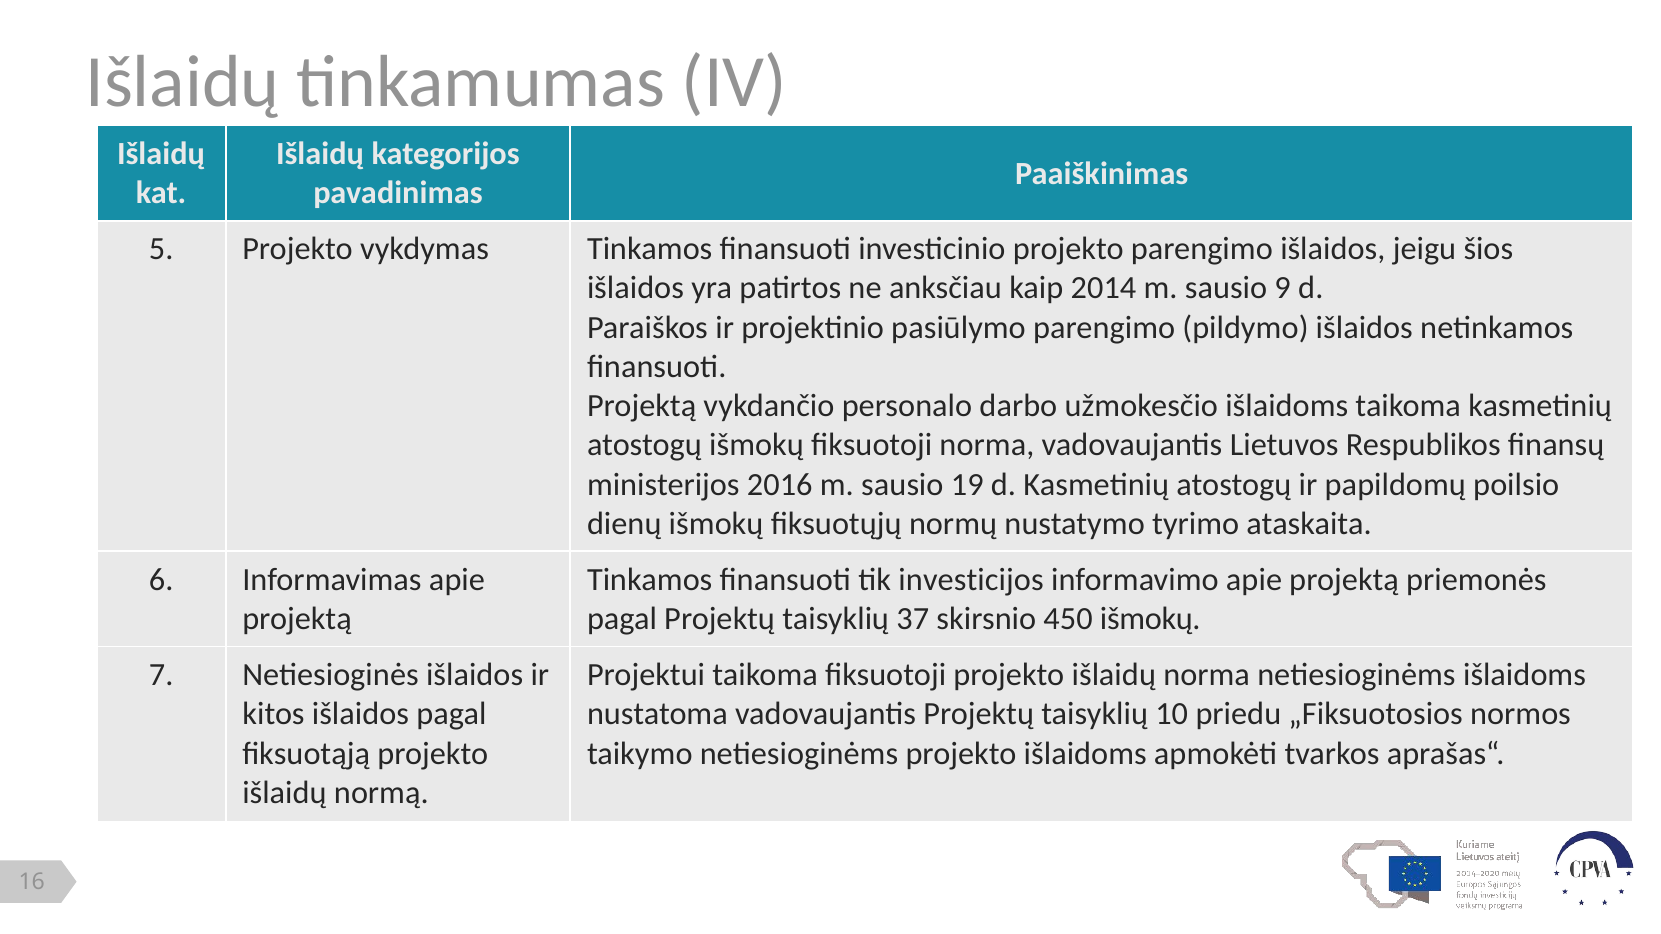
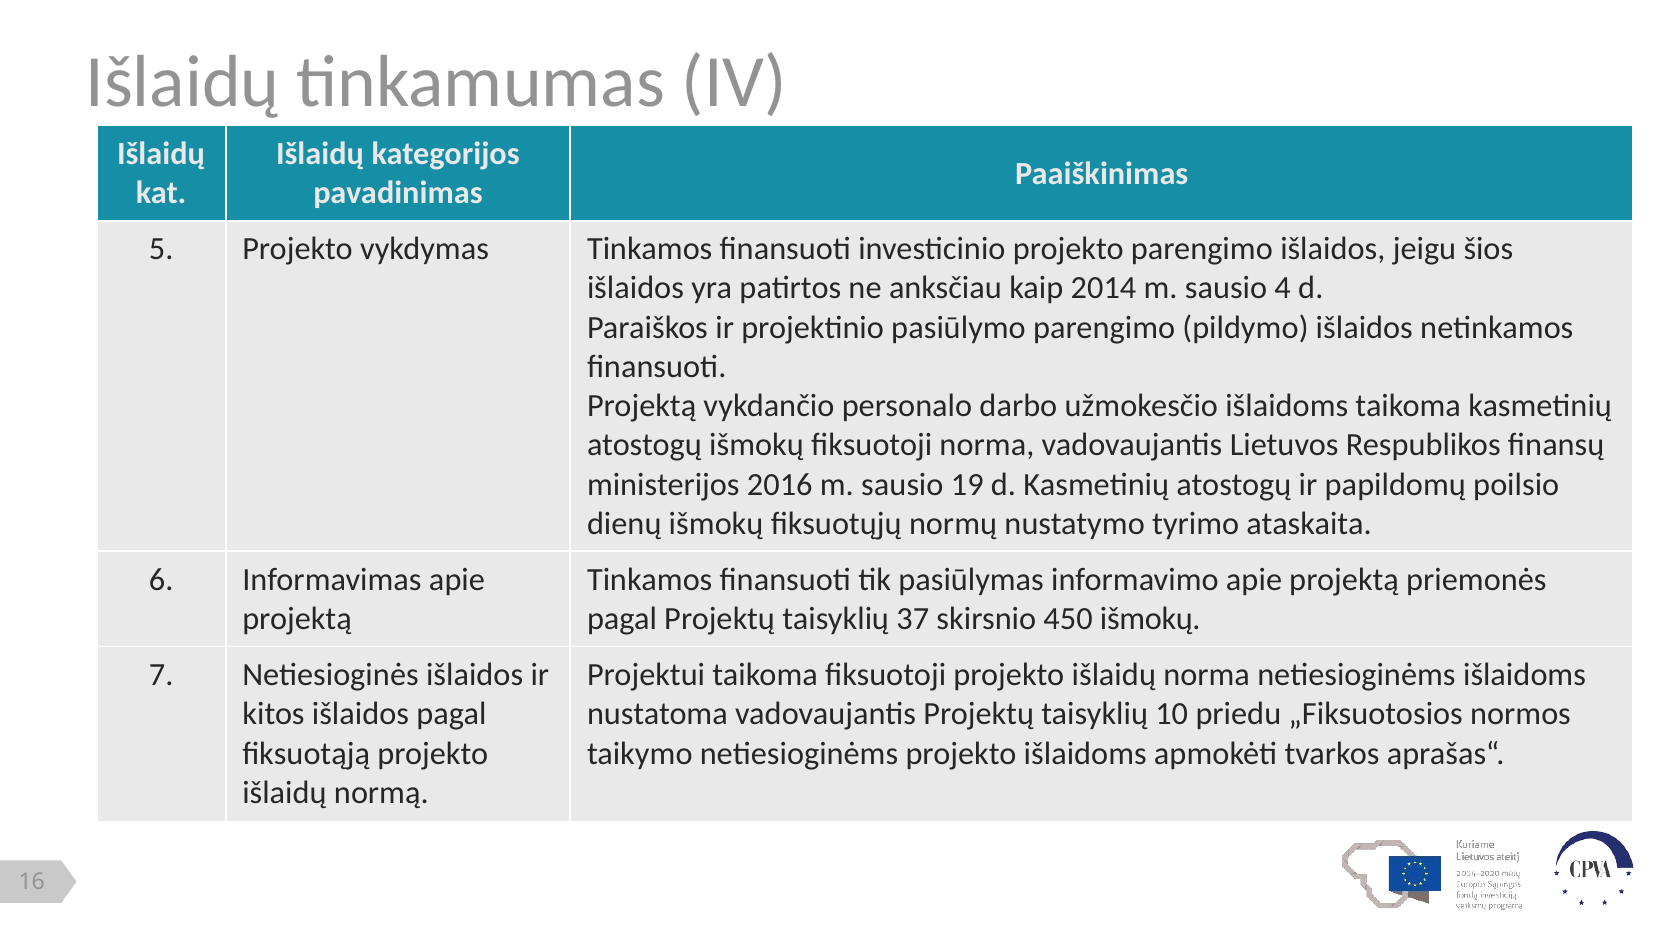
9: 9 -> 4 (1283, 288)
investicijos: investicijos -> pasiūlymas (971, 580)
